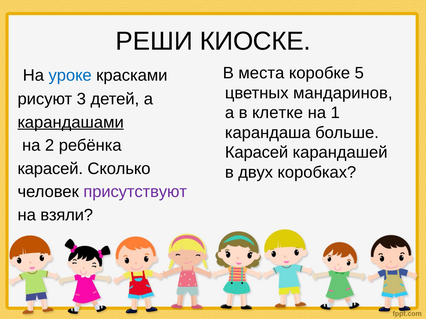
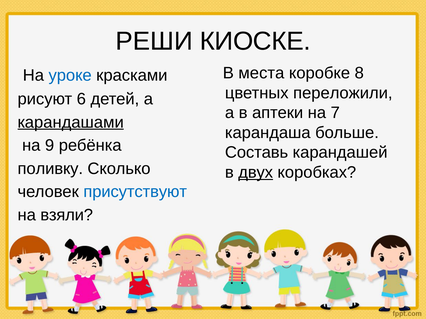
5: 5 -> 8 (359, 73)
мандаринов: мандаринов -> переложили (343, 93)
3: 3 -> 6 (81, 99)
клетке: клетке -> аптеки (278, 113)
1: 1 -> 7 (335, 113)
2: 2 -> 9 (50, 146)
Карасей: Карасей -> Составь (257, 153)
карасей: карасей -> поливку (50, 169)
двух underline: none -> present (256, 173)
присутствуют colour: purple -> blue (135, 192)
